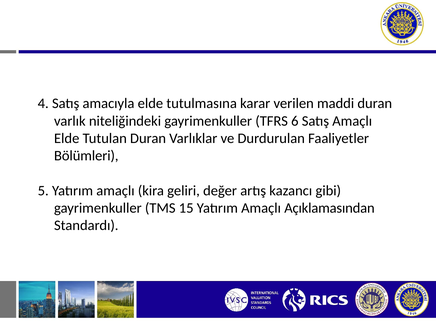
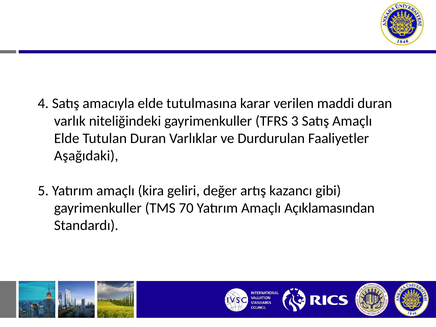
6: 6 -> 3 (295, 121)
Bölümleri: Bölümleri -> Aşağıdaki (86, 156)
15: 15 -> 70 (186, 208)
